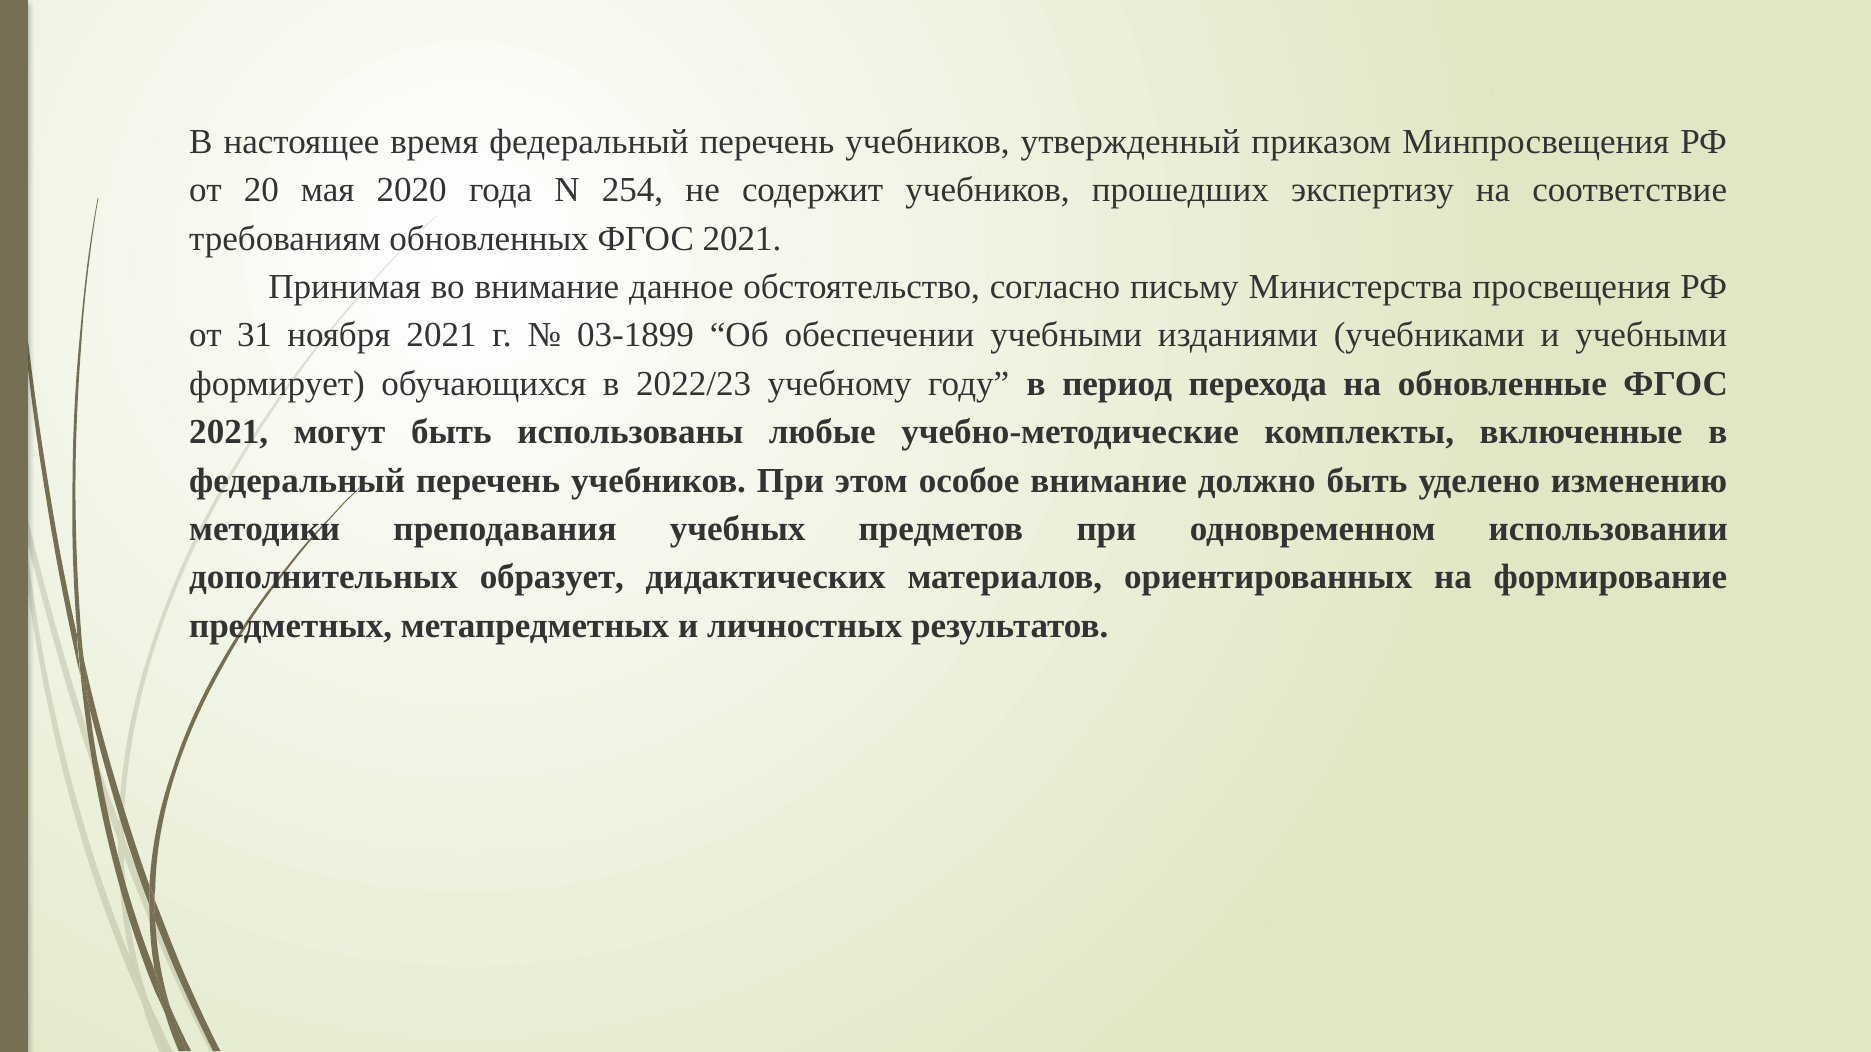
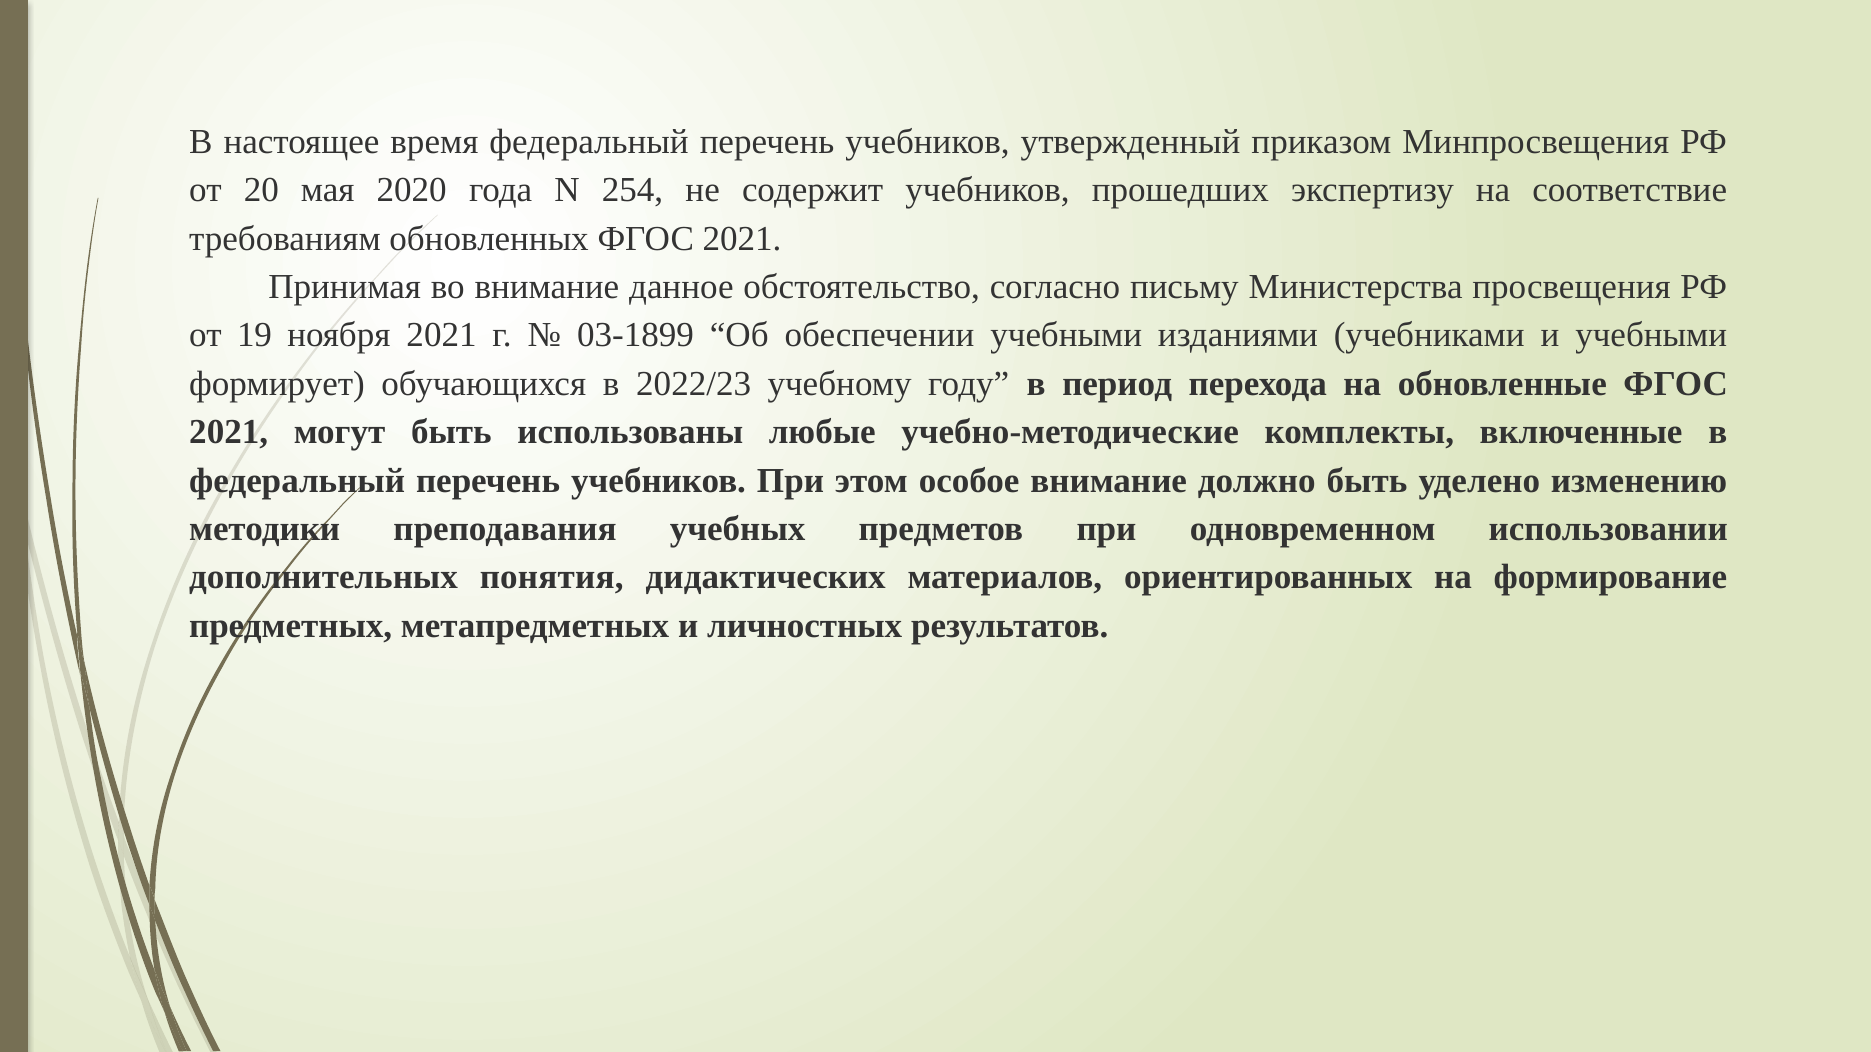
31: 31 -> 19 (255, 335)
образует: образует -> понятия (552, 577)
